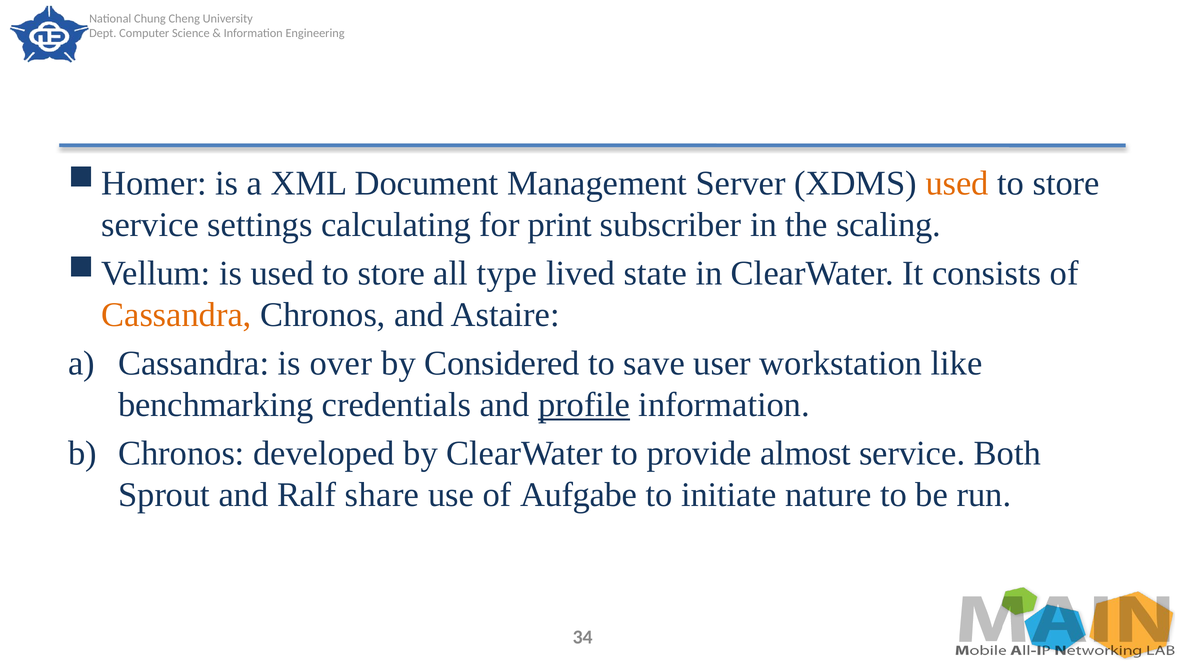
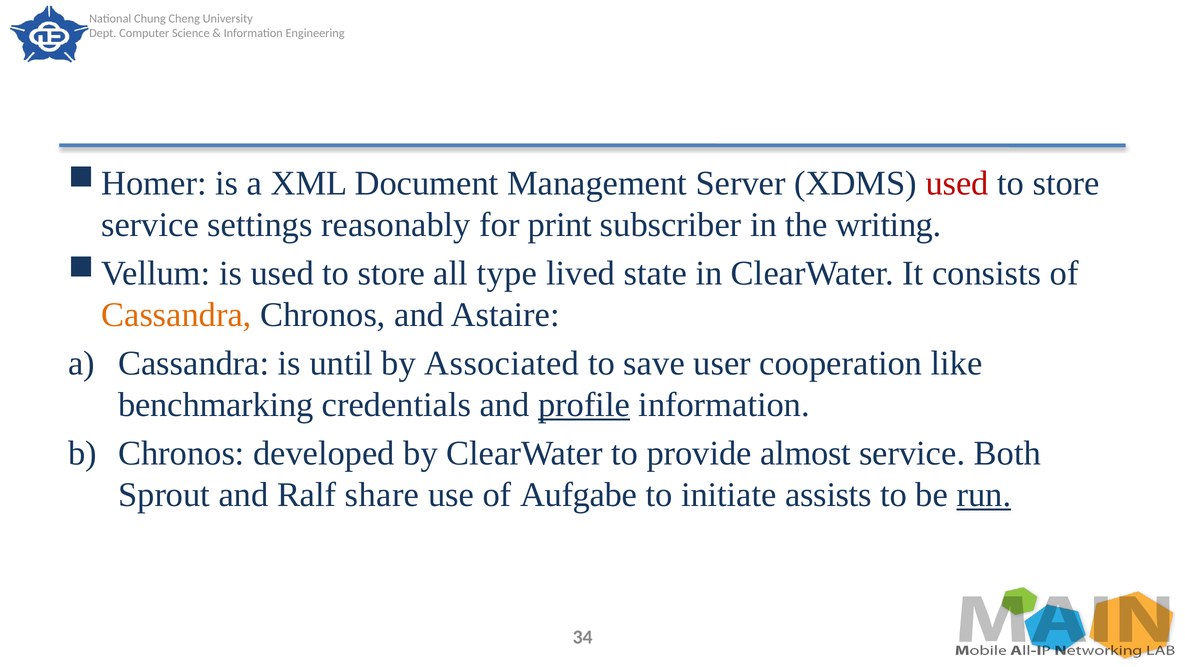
used colour: orange -> red (957, 183)
calculating: calculating -> reasonably (396, 225)
scaling: scaling -> writing (889, 225)
over: over -> until (341, 363)
Considered: Considered -> Associated (502, 363)
workstation: workstation -> cooperation (841, 363)
nature: nature -> assists (828, 494)
run underline: none -> present (984, 494)
